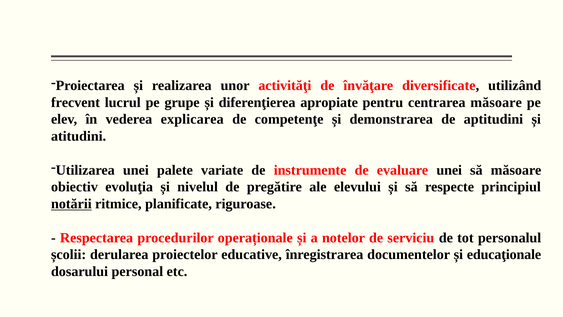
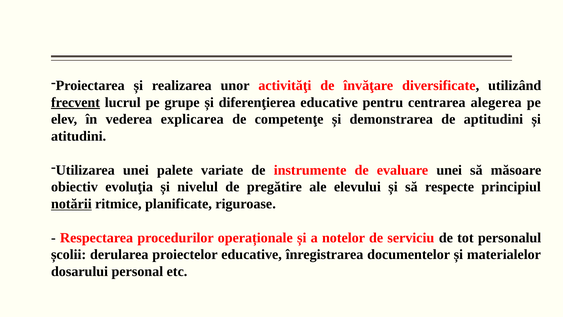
frecvent underline: none -> present (75, 102)
diferenţierea apropiate: apropiate -> educative (329, 102)
centrarea măsoare: măsoare -> alegerea (496, 102)
educaţionale: educaţionale -> materialelor (504, 254)
